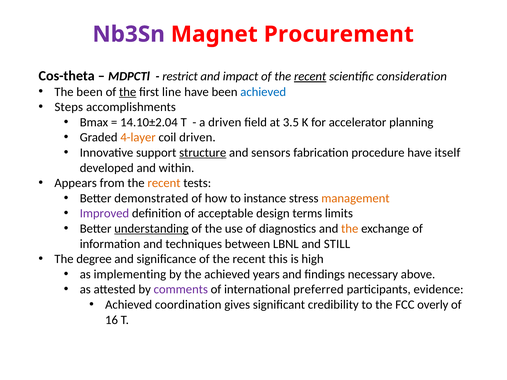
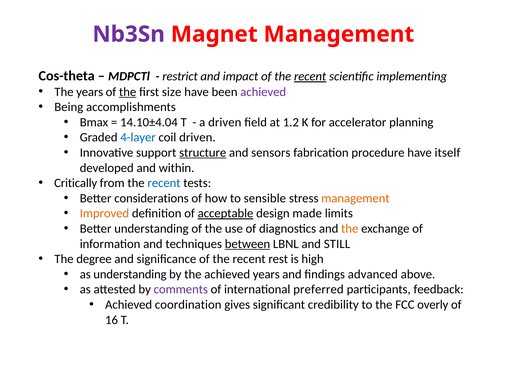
Magnet Procurement: Procurement -> Management (339, 34)
consideration: consideration -> implementing (412, 76)
The been: been -> years (90, 92)
line: line -> size (172, 92)
achieved colour: blue -> purple (263, 92)
Steps: Steps -> Being (69, 107)
14.10±2.04: 14.10±2.04 -> 14.10±4.04 (149, 122)
3.5: 3.5 -> 1.2 (291, 122)
4-layer colour: orange -> blue (138, 138)
Appears: Appears -> Critically (76, 183)
recent colour: orange -> blue (164, 183)
demonstrated: demonstrated -> considerations (151, 198)
instance: instance -> sensible (265, 198)
Improved colour: purple -> orange (104, 214)
acceptable underline: none -> present (226, 214)
terms: terms -> made (307, 214)
understanding underline: present -> none (151, 229)
between underline: none -> present (247, 244)
this: this -> rest (278, 259)
as implementing: implementing -> understanding (130, 274)
necessary: necessary -> advanced (373, 274)
evidence: evidence -> feedback (439, 290)
